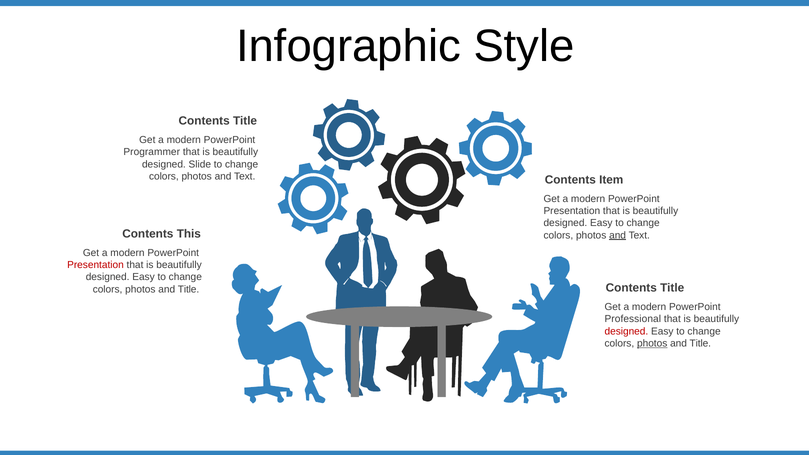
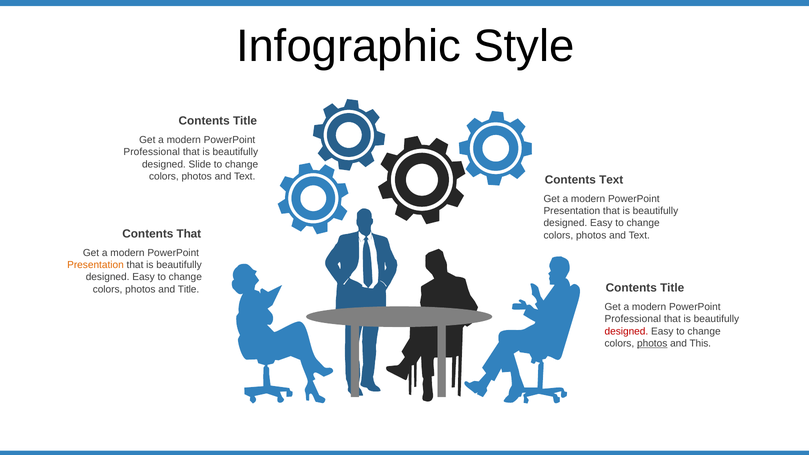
Programmer: Programmer -> Professional (152, 152)
Contents Item: Item -> Text (611, 180)
Contents This: This -> That (189, 234)
and underline: present -> none (618, 235)
Presentation colour: red -> orange (95, 265)
Title: Title -> This (700, 343)
